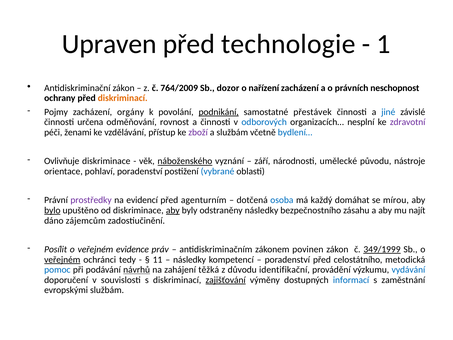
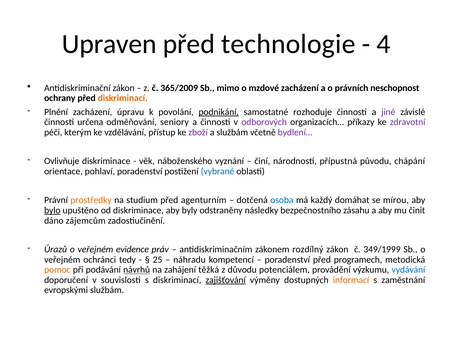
1: 1 -> 4 (384, 44)
764/2009: 764/2009 -> 365/2009 (179, 88)
dozor: dozor -> mimo (228, 88)
nařízení: nařízení -> mzdové (264, 88)
Pojmy: Pojmy -> Plnění (56, 112)
orgány: orgány -> úpravu (131, 112)
přestávek: přestávek -> rozhoduje (313, 112)
jiné colour: blue -> purple (388, 112)
rovnost: rovnost -> seniory (174, 122)
odborových colour: blue -> purple (264, 122)
nesplní: nesplní -> příkazy (361, 122)
ženami: ženami -> kterým (78, 132)
bydlení… colour: blue -> purple (295, 132)
náboženského underline: present -> none (185, 161)
září: září -> činí (262, 161)
umělecké: umělecké -> přípustná (338, 161)
nástroje: nástroje -> chápání (410, 161)
prostředky colour: purple -> orange (91, 200)
evidencí: evidencí -> studium (142, 200)
aby underline: present -> none (173, 210)
najít: najít -> činit (417, 210)
Posílit: Posílit -> Úrazů (56, 249)
povinen: povinen -> rozdílný (308, 249)
349/1999 underline: present -> none (382, 249)
veřejném underline: present -> none (62, 259)
11: 11 -> 25 (158, 259)
následky: následky -> náhradu (189, 259)
celostátního: celostátního -> programech (358, 259)
pomoc colour: blue -> orange (57, 270)
identifikační: identifikační -> potenciálem (284, 270)
informací colour: blue -> orange (351, 280)
